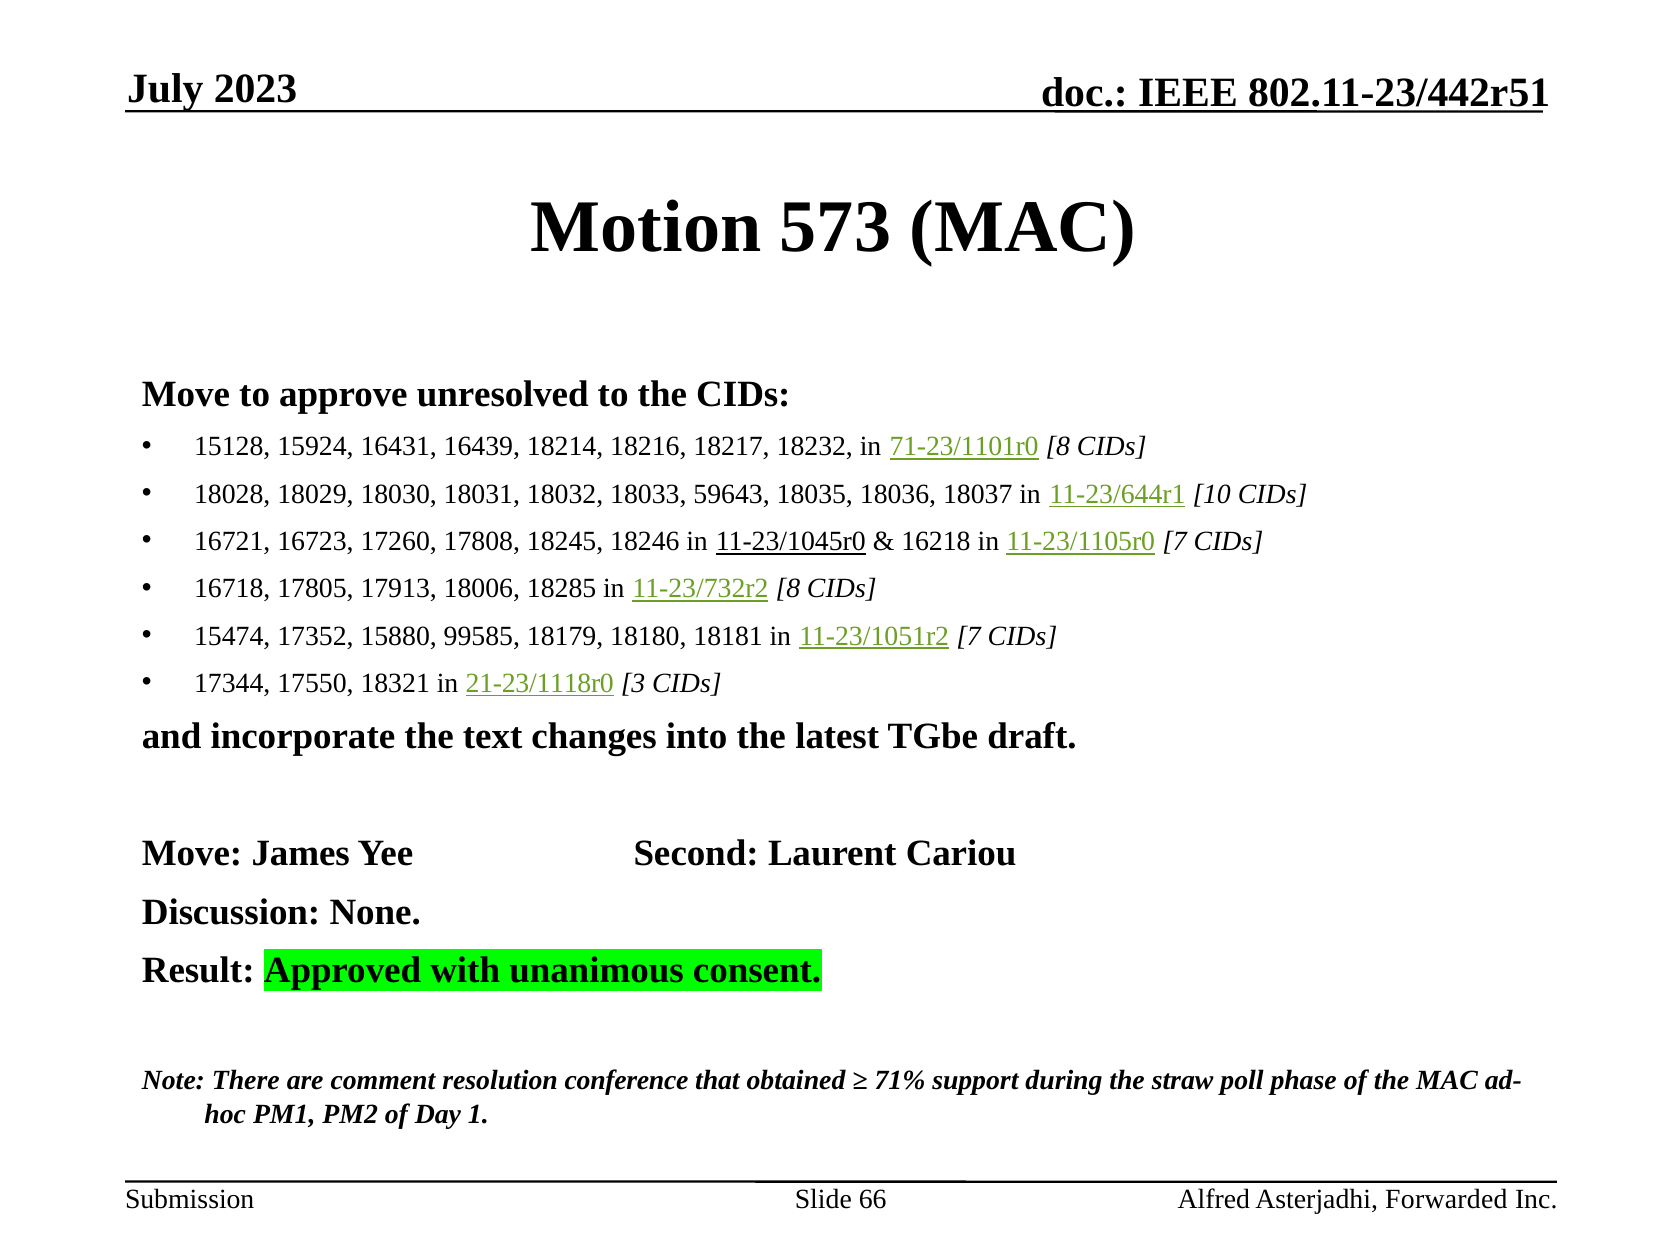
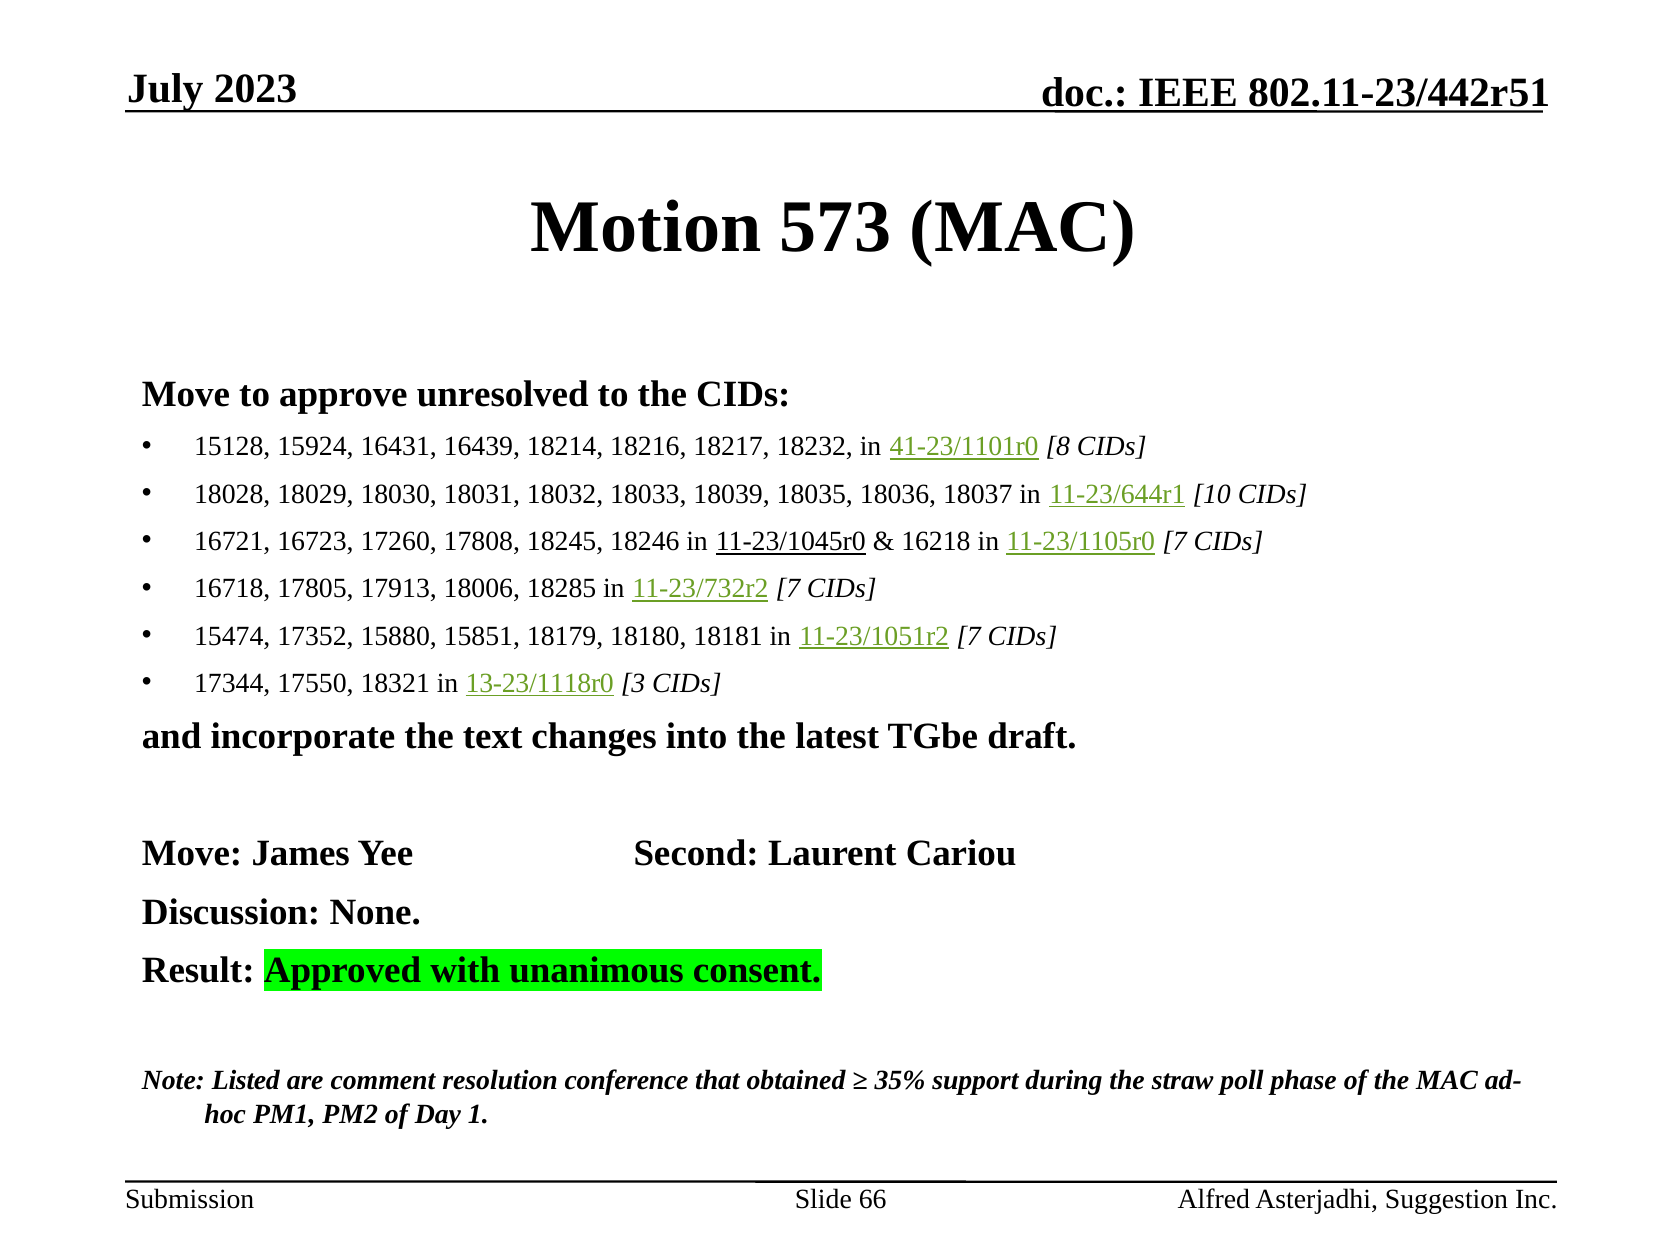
71-23/1101r0: 71-23/1101r0 -> 41-23/1101r0 (964, 447)
59643: 59643 -> 18039 (732, 494)
11-23/732r2 8: 8 -> 7 (788, 589)
99585: 99585 -> 15851 (482, 636)
21-23/1118r0: 21-23/1118r0 -> 13-23/1118r0 (540, 683)
There: There -> Listed (246, 1081)
71%: 71% -> 35% (900, 1081)
Forwarded: Forwarded -> Suggestion (1447, 1200)
